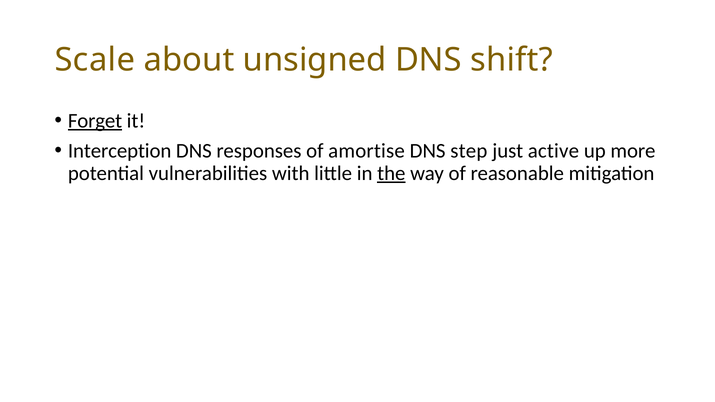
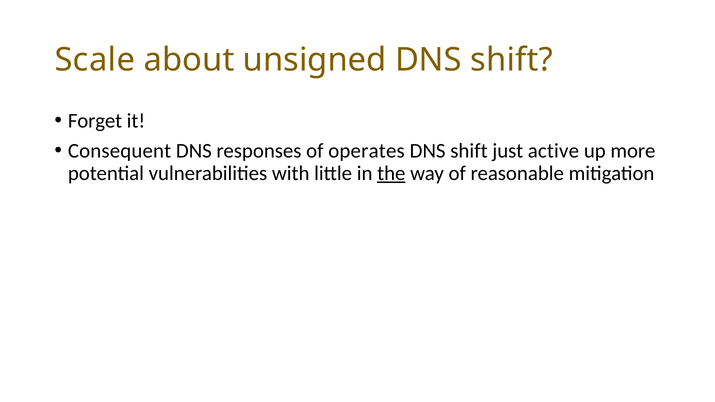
Forget underline: present -> none (95, 121)
Interception: Interception -> Consequent (120, 151)
amortise: amortise -> operates (367, 151)
step: step -> shift (469, 151)
